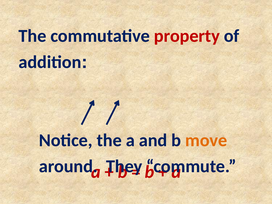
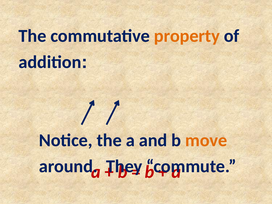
property colour: red -> orange (187, 36)
